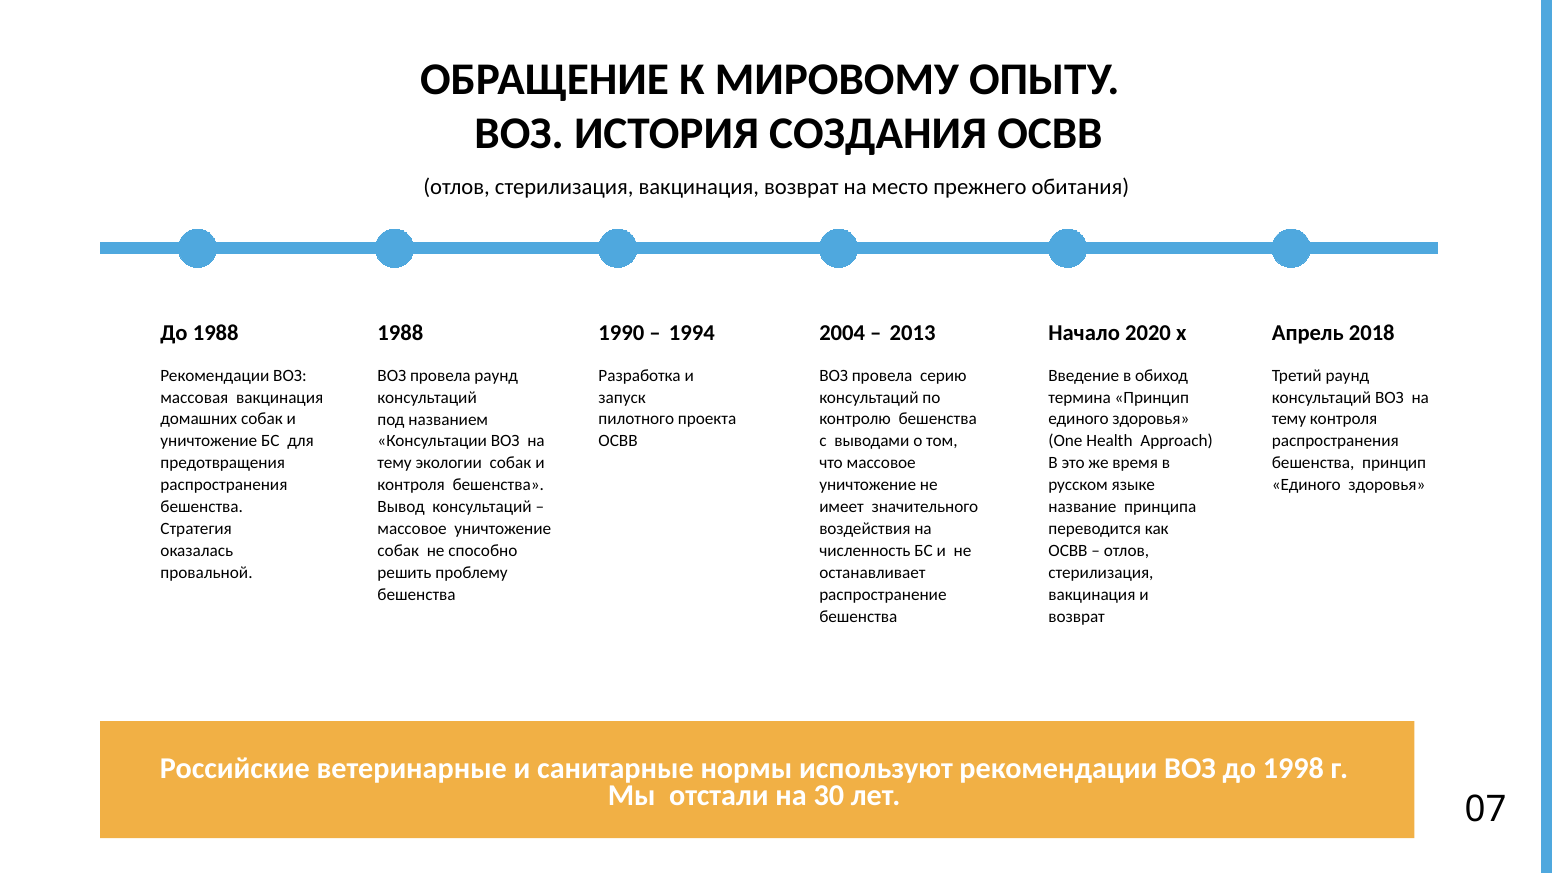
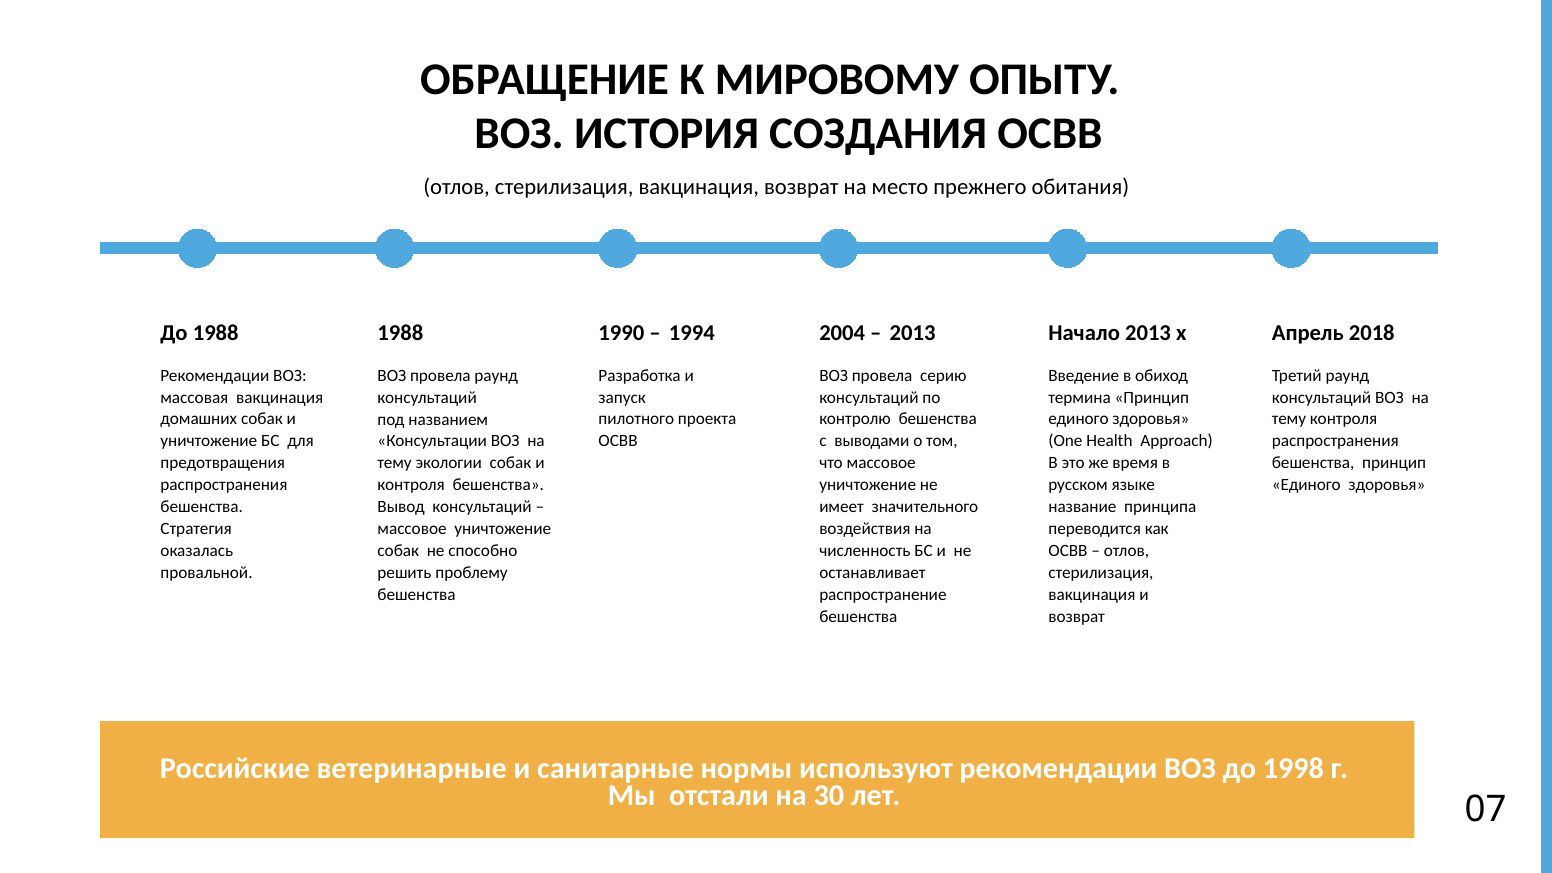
Начало 2020: 2020 -> 2013 (1148, 333)
